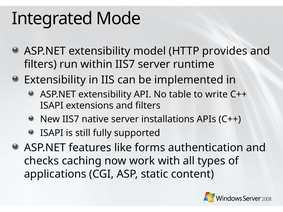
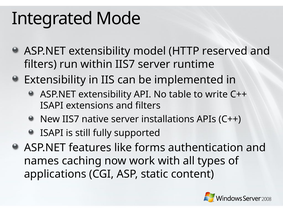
provides: provides -> reserved (225, 51)
checks: checks -> names (42, 161)
